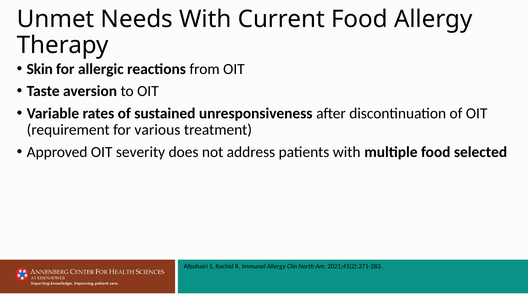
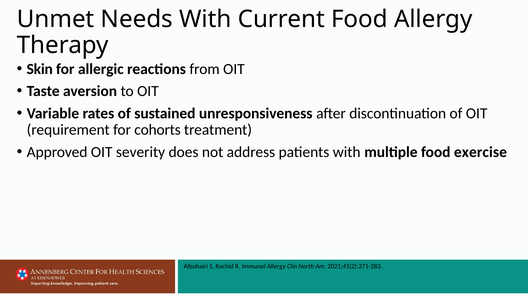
various: various -> cohorts (158, 130)
selected: selected -> exercise (480, 152)
